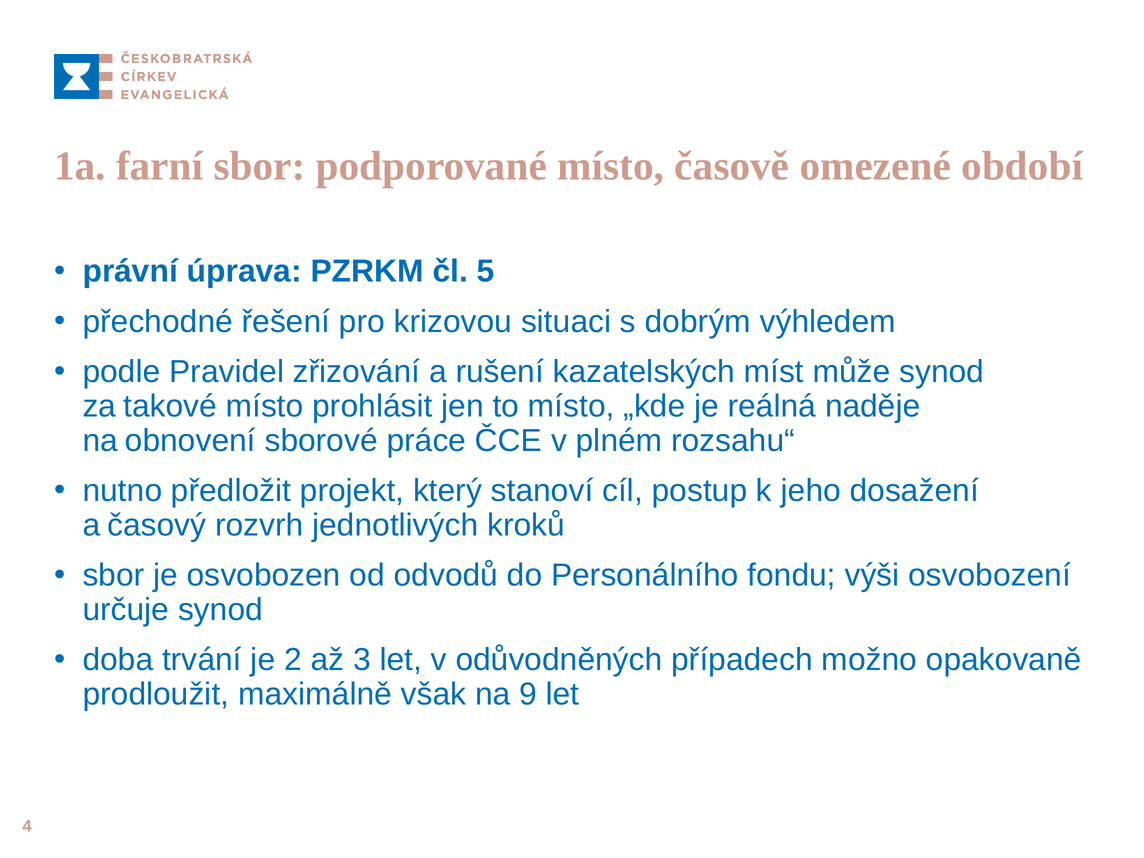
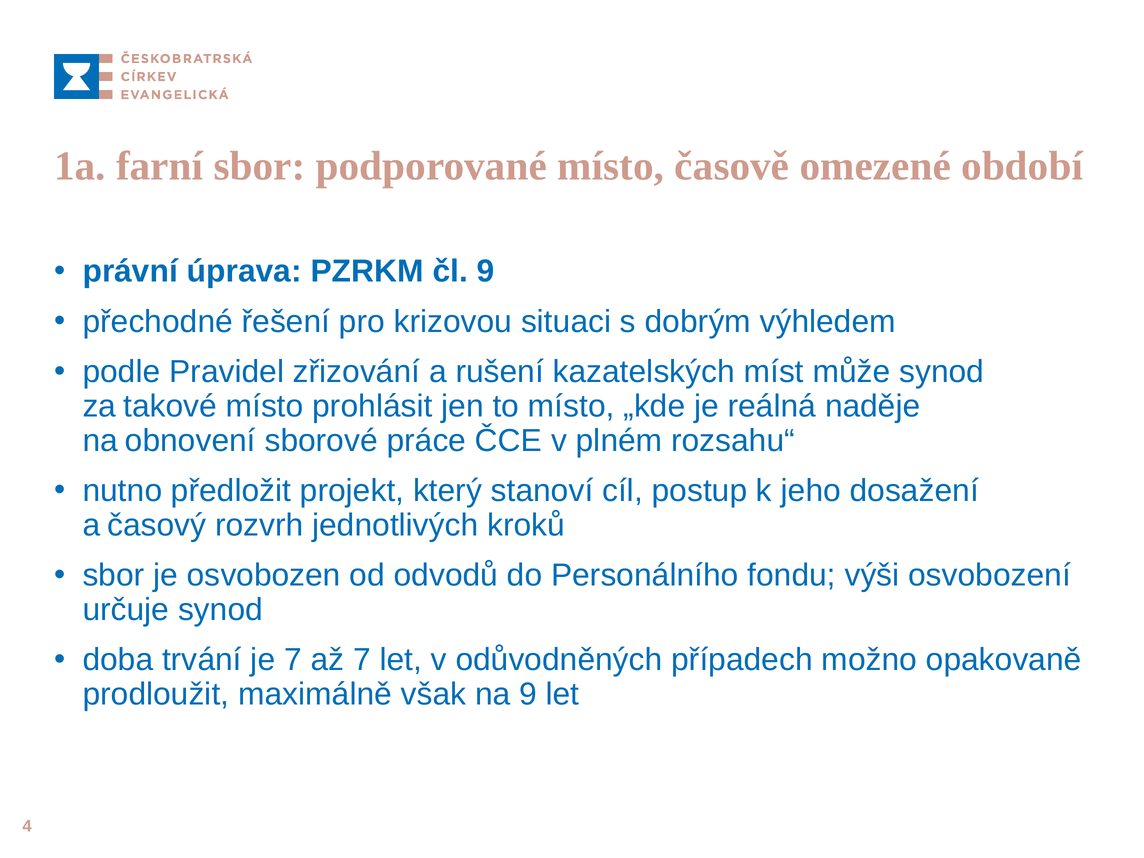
čl 5: 5 -> 9 (486, 271)
je 2: 2 -> 7 (293, 660)
až 3: 3 -> 7 (362, 660)
